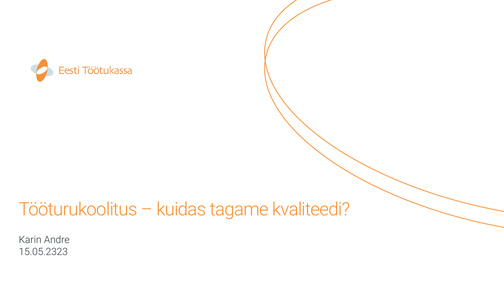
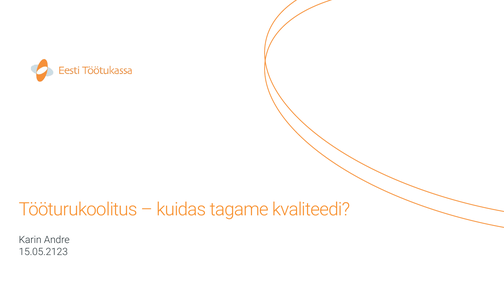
15.05.2323: 15.05.2323 -> 15.05.2123 (43, 252)
